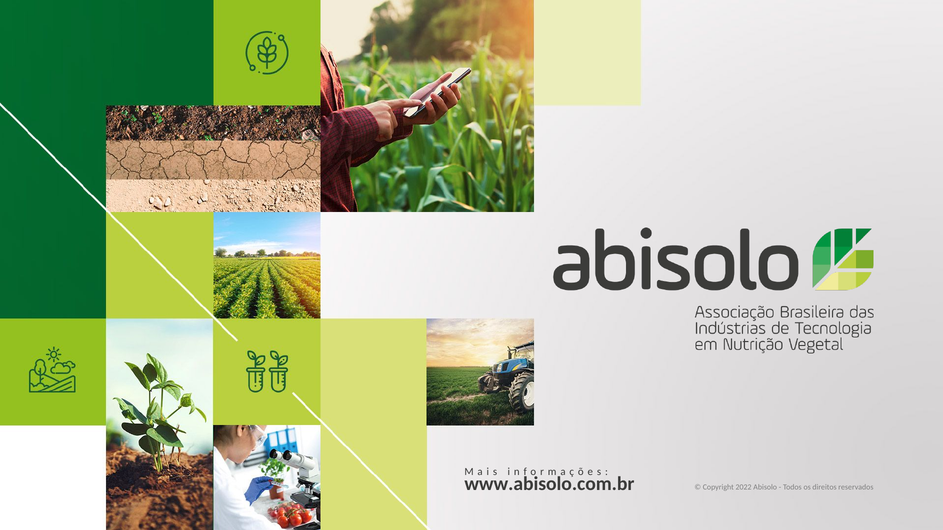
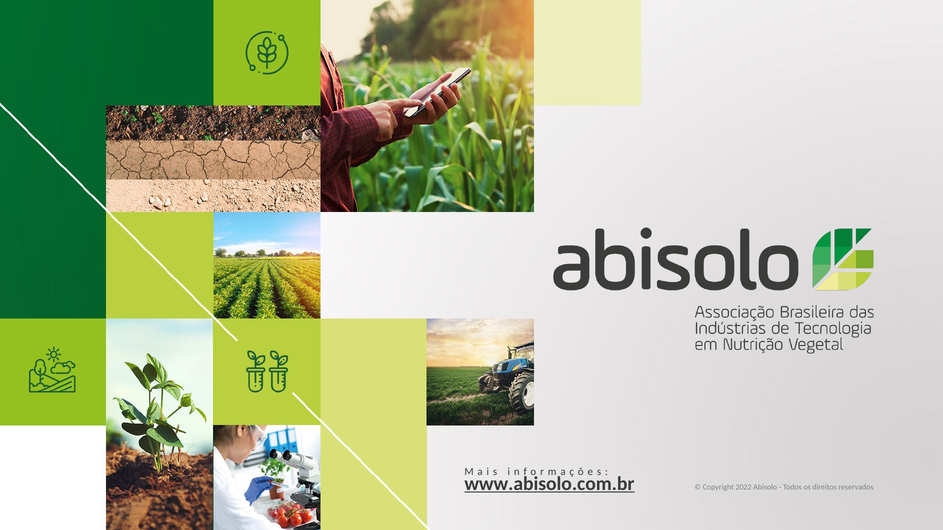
www.abisolo.com.br underline: none -> present (549, 484)
